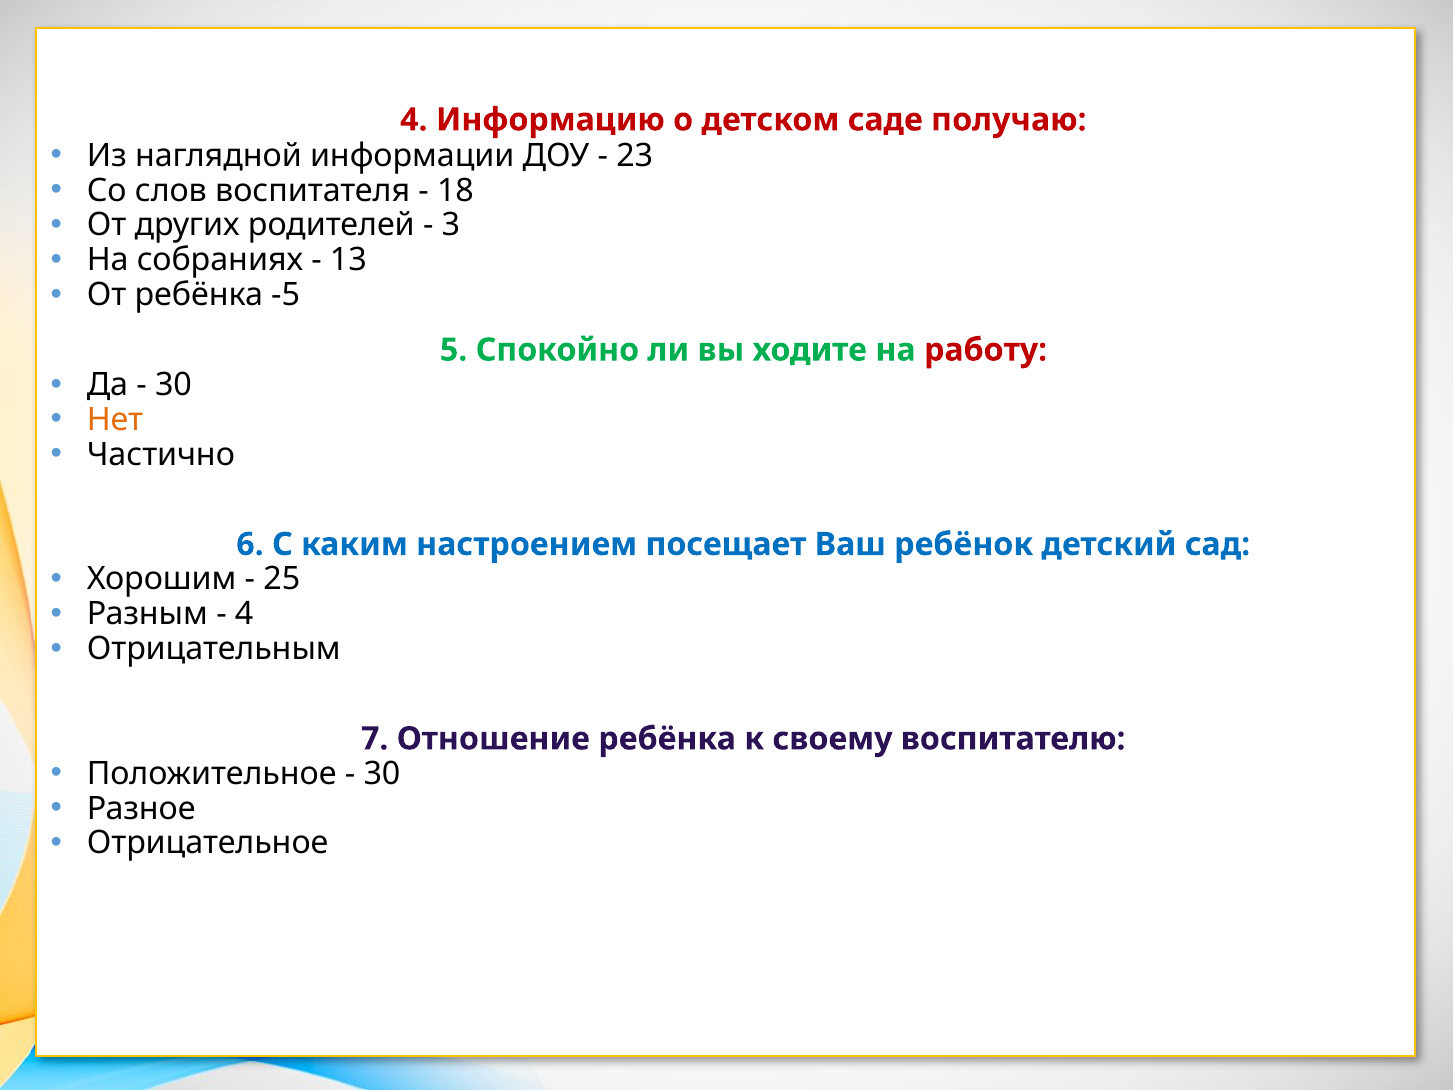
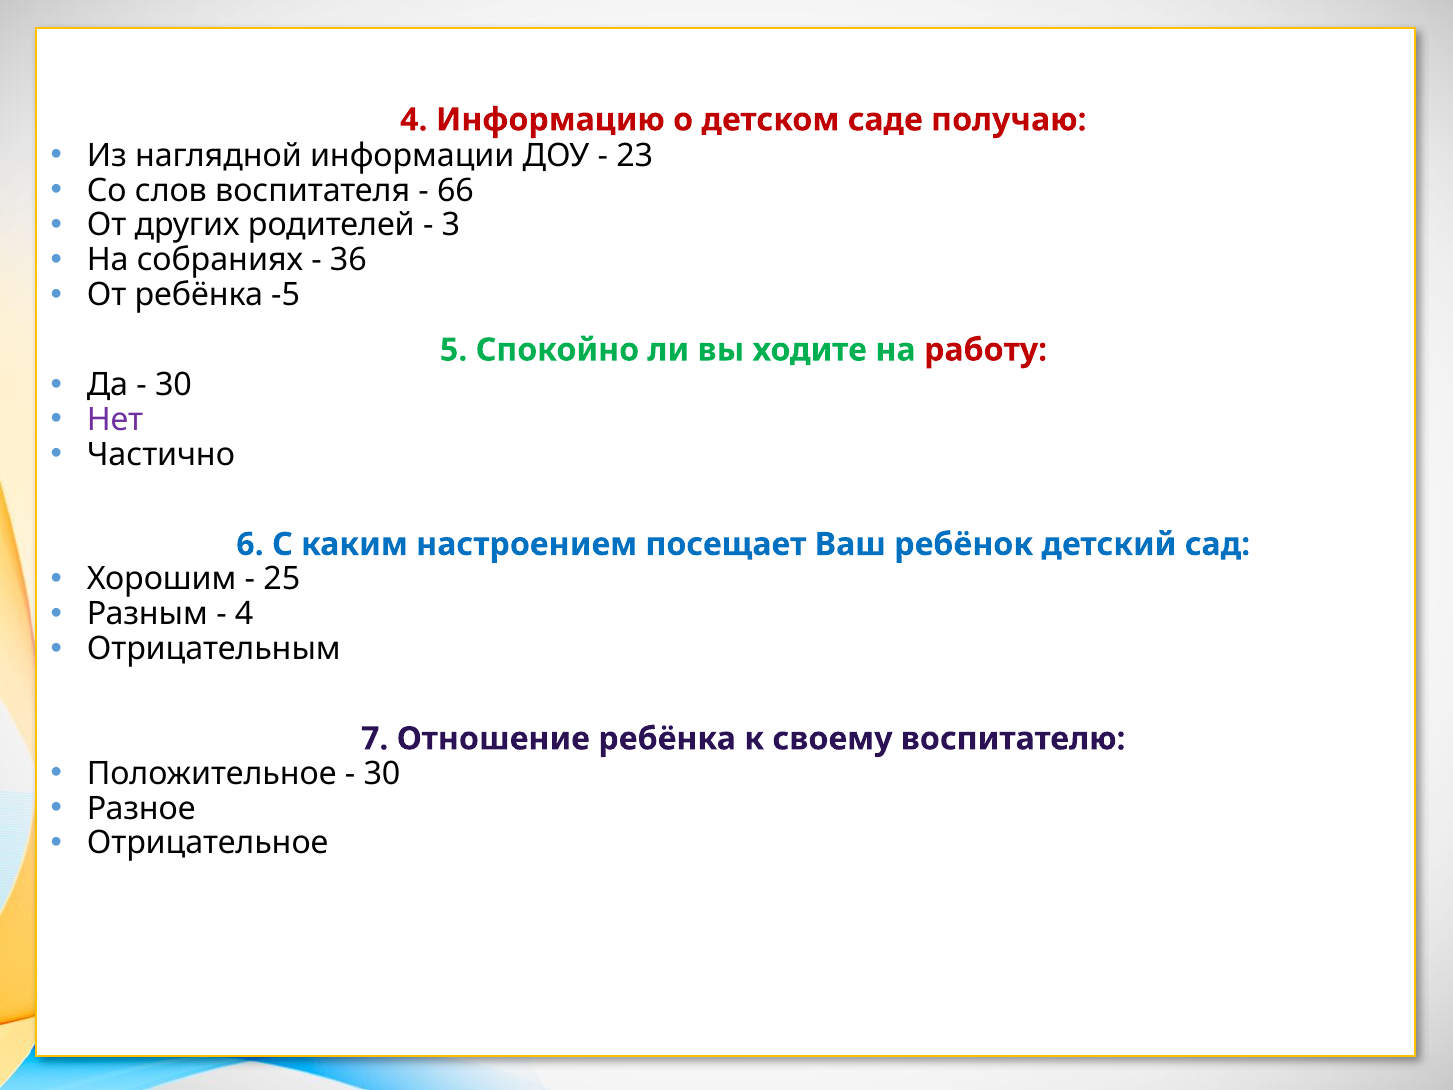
18: 18 -> 66 (456, 190)
13: 13 -> 36 (348, 260)
Нет colour: orange -> purple (115, 420)
